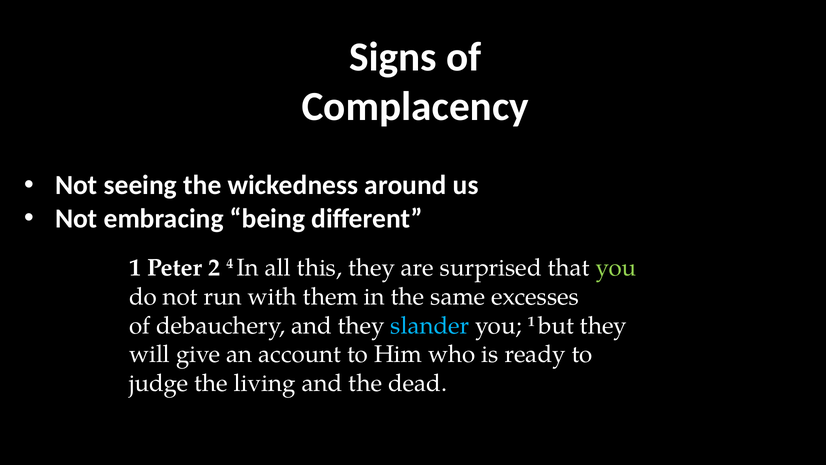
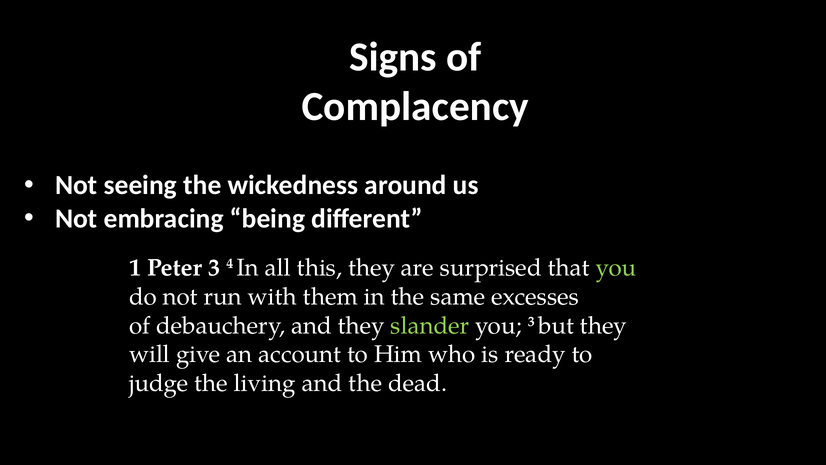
Peter 2: 2 -> 3 (214, 267)
slander colour: light blue -> light green (430, 325)
you 1: 1 -> 3 (531, 321)
